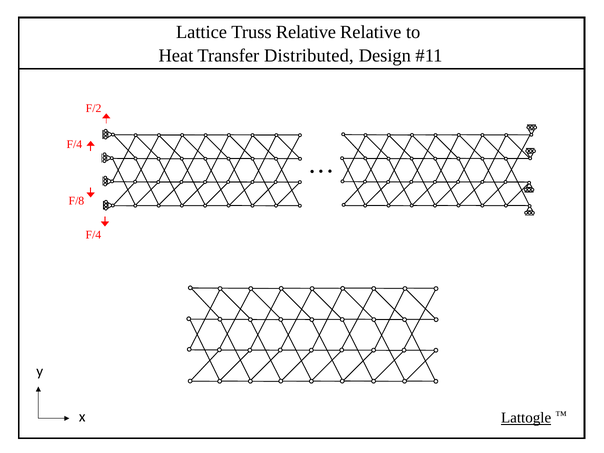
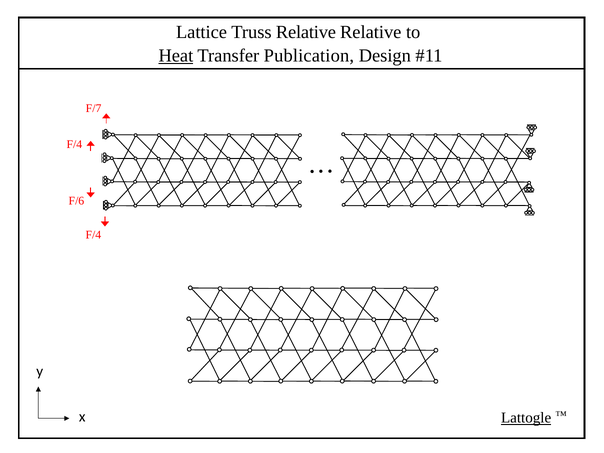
Heat underline: none -> present (176, 55)
Distributed: Distributed -> Publication (309, 55)
F/2: F/2 -> F/7 (94, 109)
F/8: F/8 -> F/6 (76, 201)
